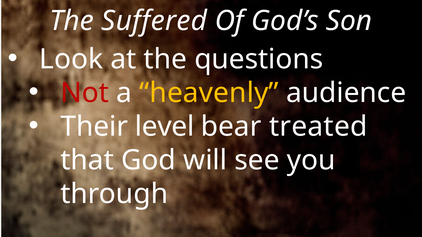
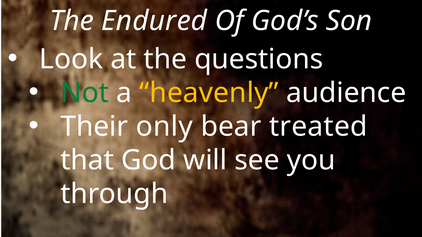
Suffered: Suffered -> Endured (154, 21)
Not colour: red -> green (85, 93)
level: level -> only (164, 127)
